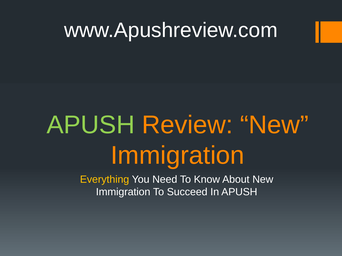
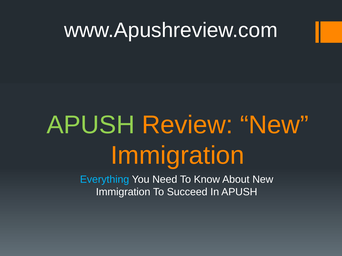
Everything colour: yellow -> light blue (105, 180)
